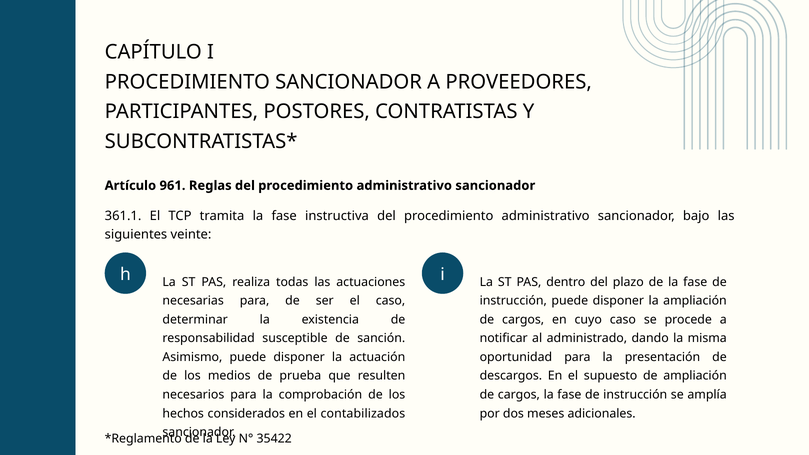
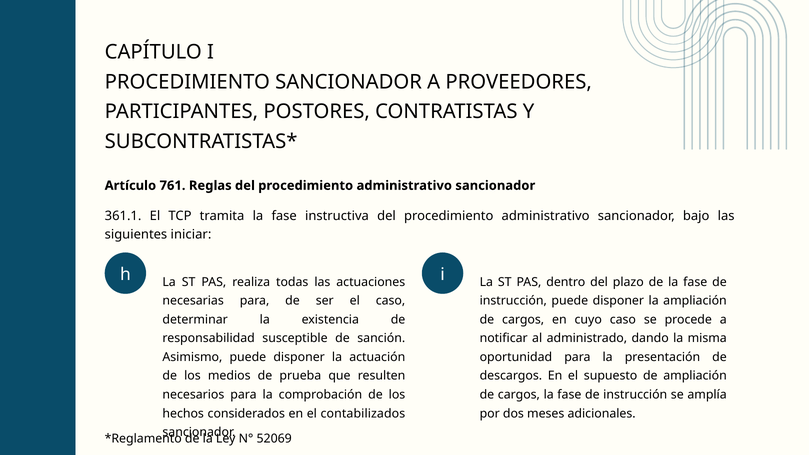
961: 961 -> 761 (173, 186)
veinte: veinte -> iniciar (191, 234)
35422: 35422 -> 52069 (274, 439)
